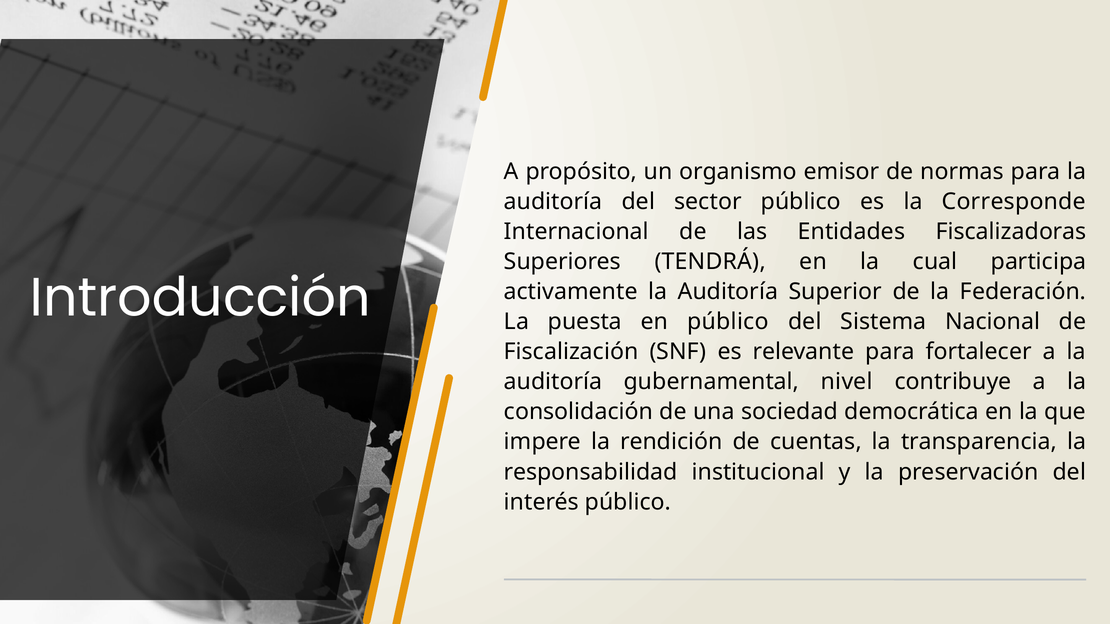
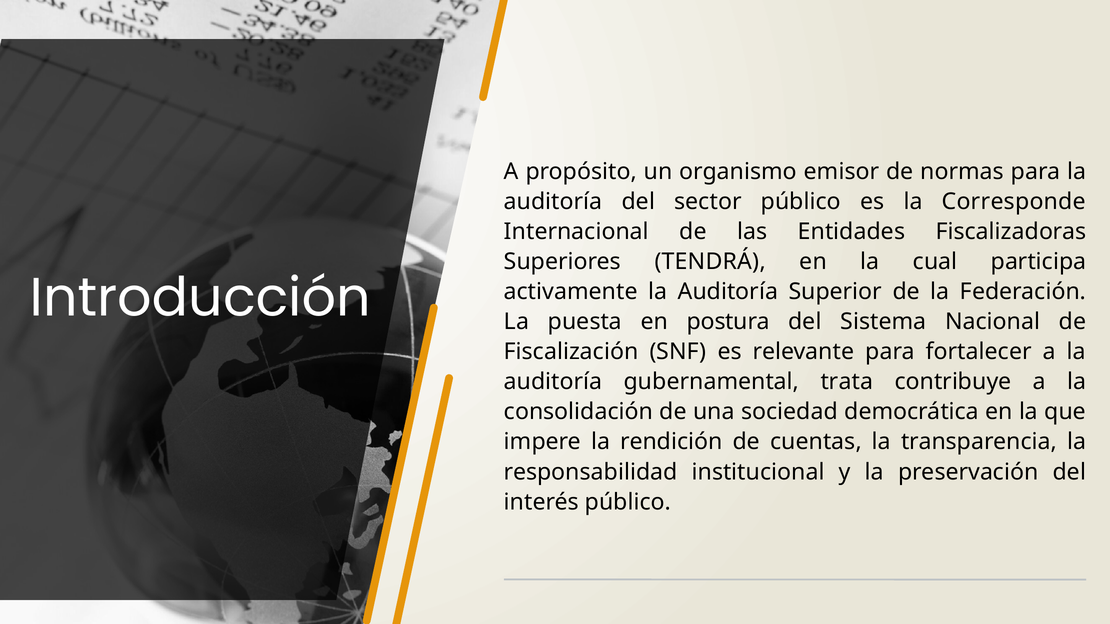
en público: público -> postura (728, 322)
nivel: nivel -> trata (847, 382)
